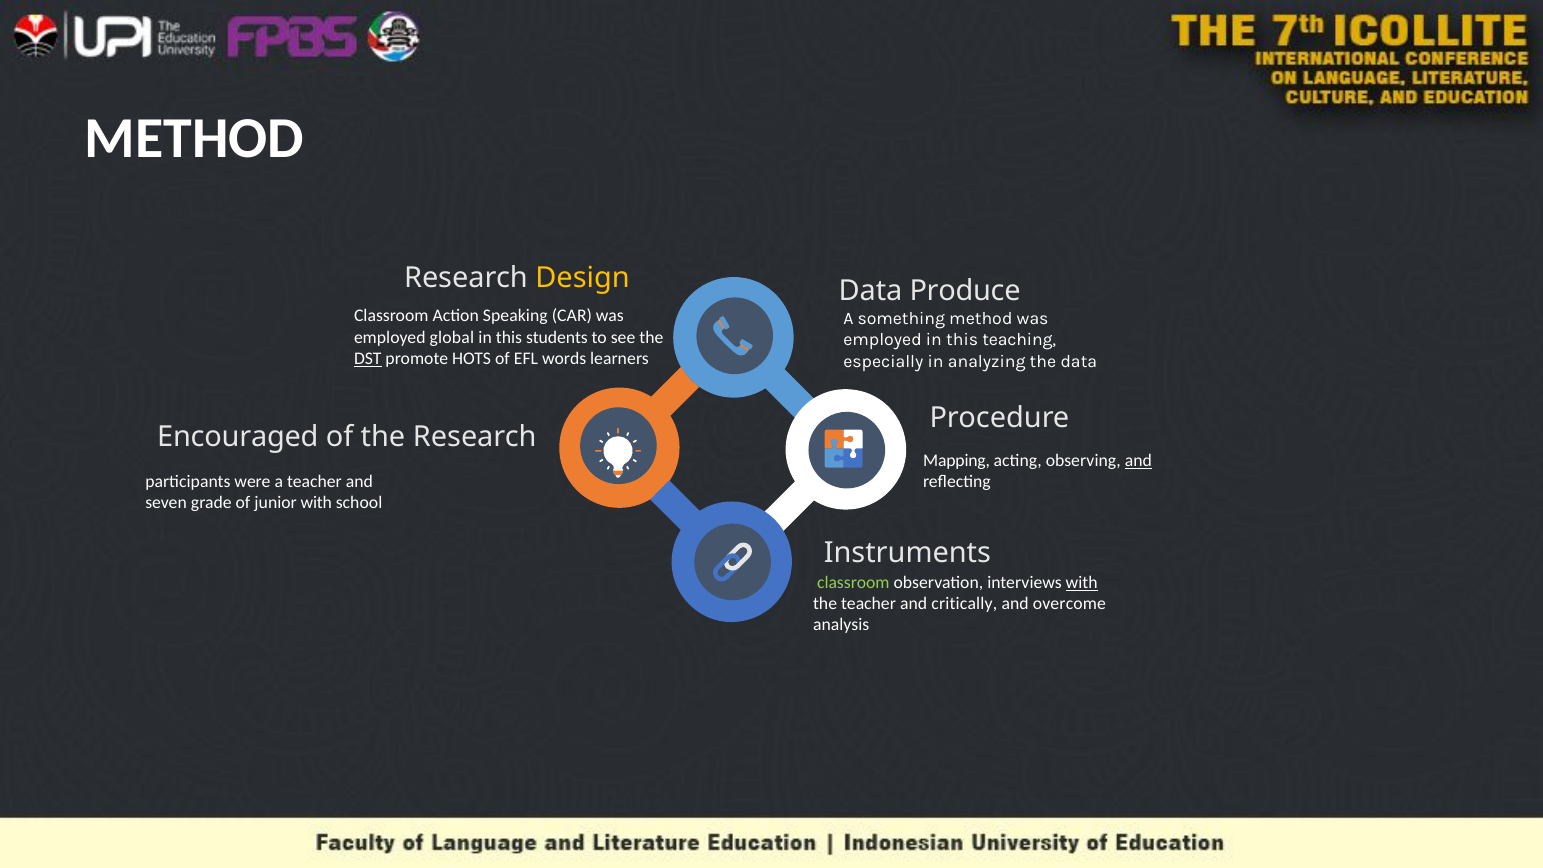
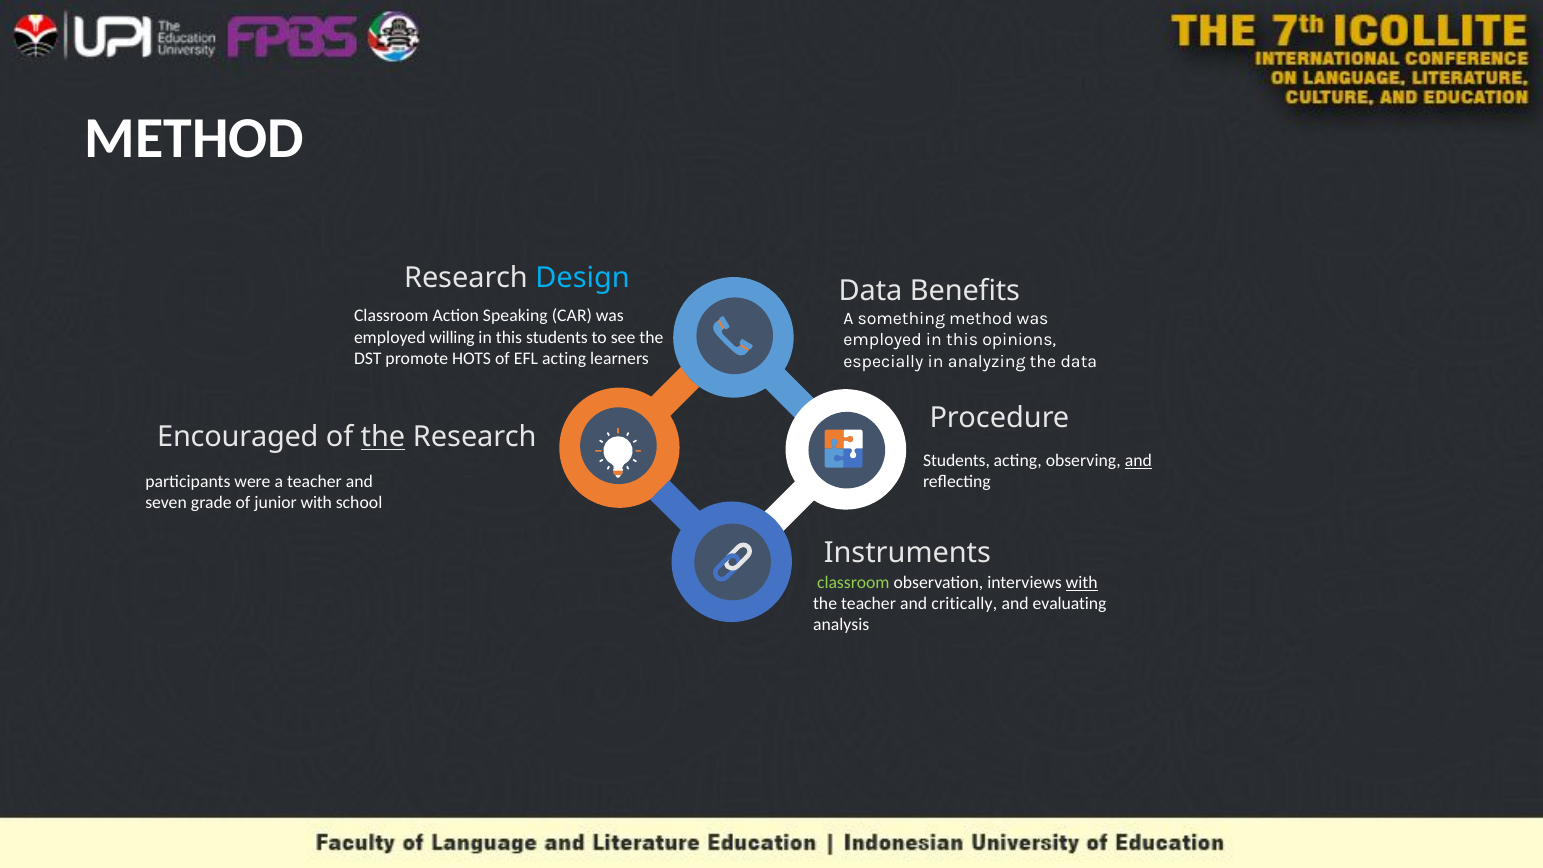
Design colour: yellow -> light blue (583, 278)
Produce: Produce -> Benefits (965, 291)
global: global -> willing (452, 337)
teaching: teaching -> opinions (1019, 340)
DST underline: present -> none (368, 358)
EFL words: words -> acting (564, 358)
the underline: none -> present (383, 437)
Mapping: Mapping -> Students (957, 460)
overcome: overcome -> evaluating (1070, 604)
